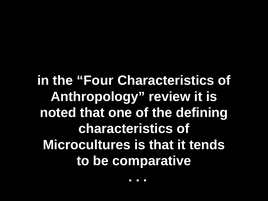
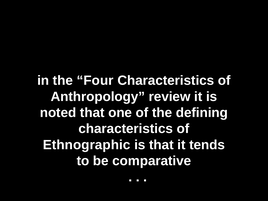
Microcultures: Microcultures -> Ethnographic (87, 145)
